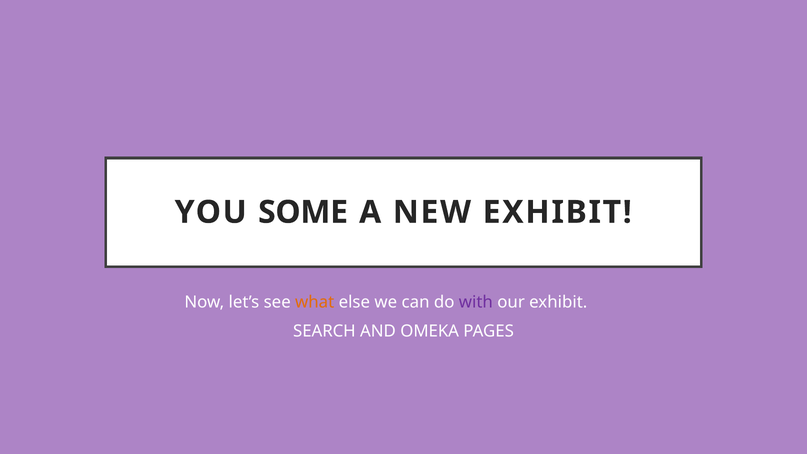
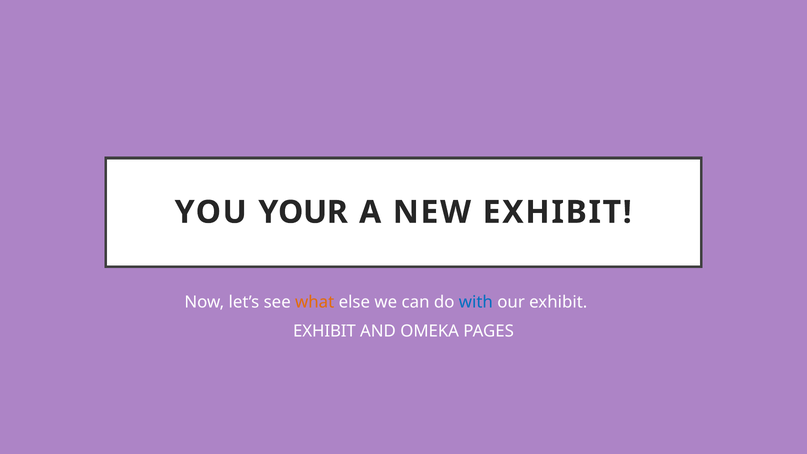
SOME: SOME -> YOUR (303, 212)
with colour: purple -> blue (476, 302)
SEARCH: SEARCH -> EXHIBIT (324, 331)
